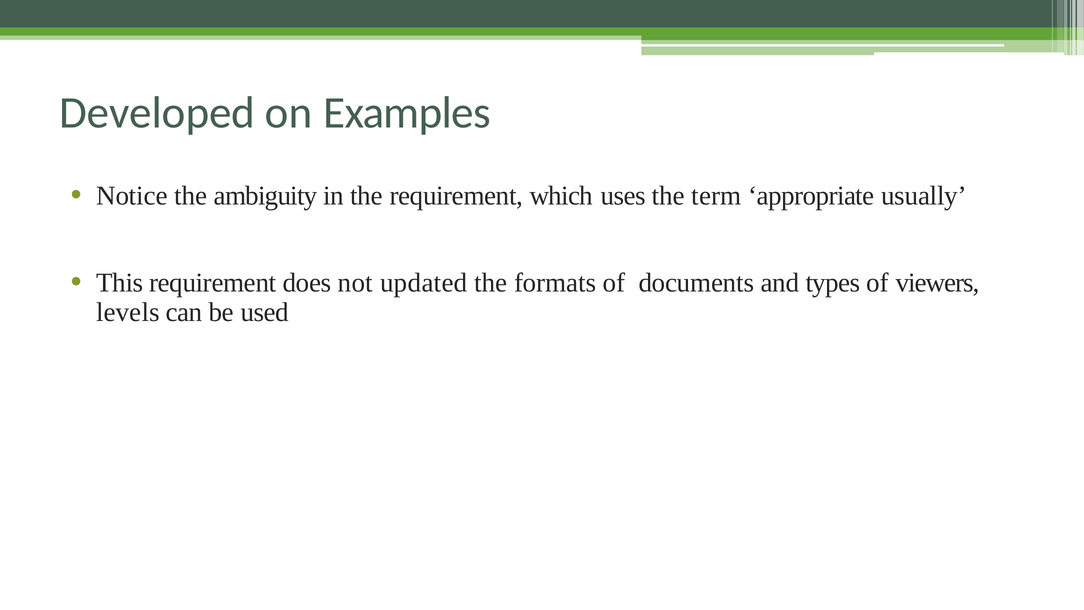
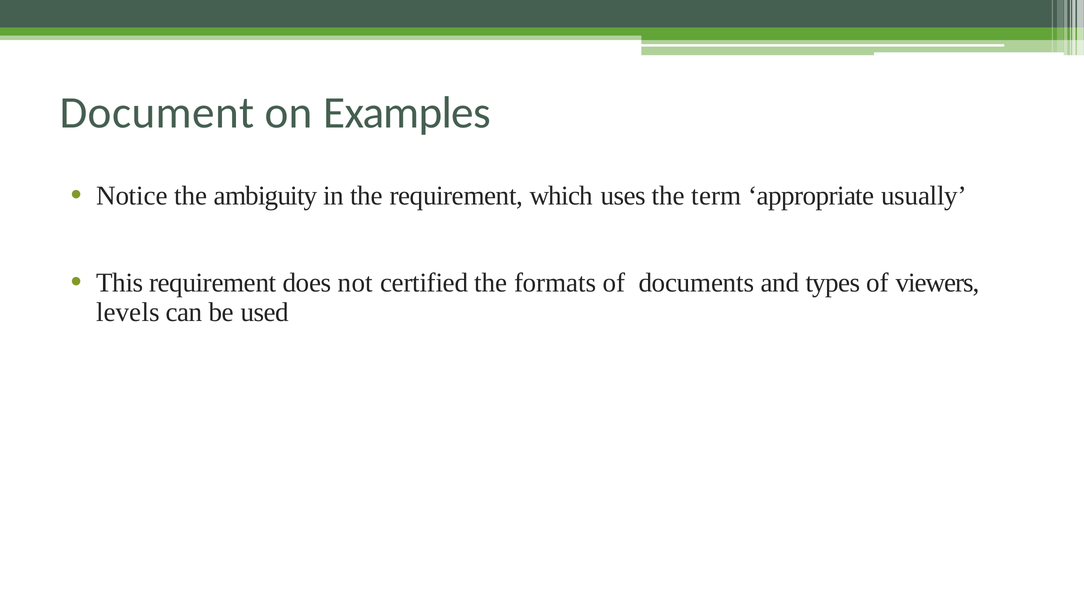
Developed: Developed -> Document (157, 113)
updated: updated -> certified (424, 283)
